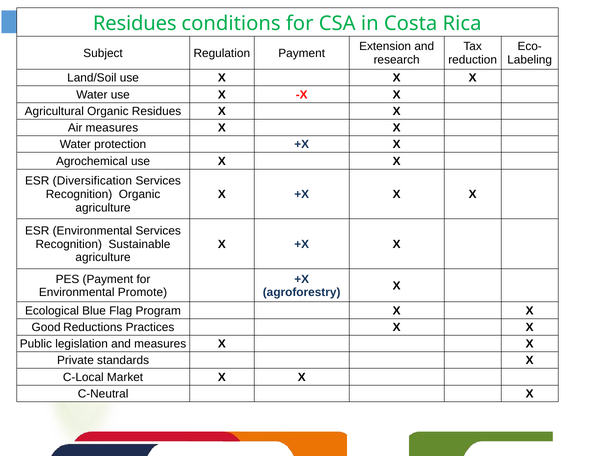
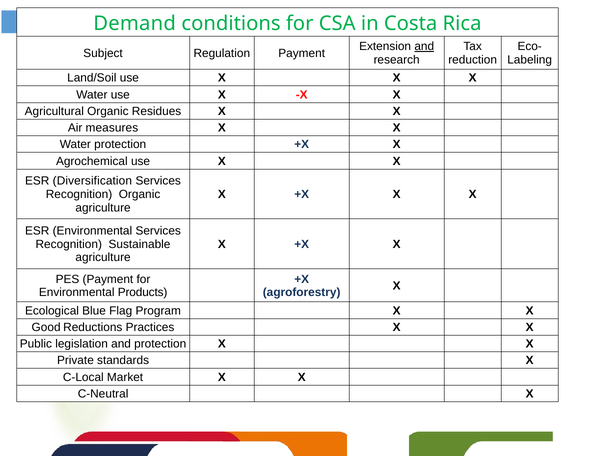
Residues: Residues -> Demand (135, 23)
and underline: none -> present (424, 47)
Promote: Promote -> Products (143, 292)
and measures: measures -> protection (160, 344)
